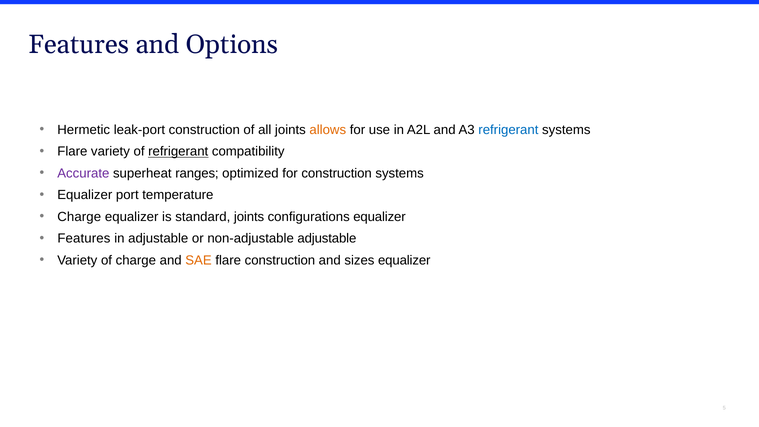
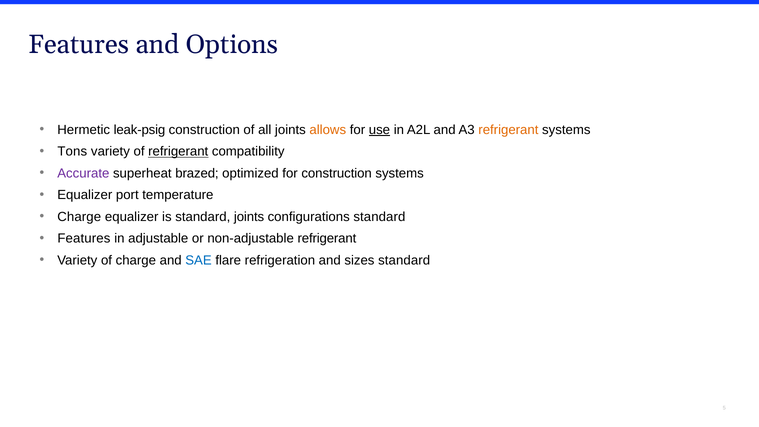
leak-port: leak-port -> leak-psig (139, 130)
use underline: none -> present (379, 130)
refrigerant colour: blue -> orange (508, 130)
Flare: Flare -> Tons (72, 152)
ranges: ranges -> brazed (197, 173)
configurations equalizer: equalizer -> standard (379, 217)
non-adjustable adjustable: adjustable -> refrigerant (327, 239)
SAE colour: orange -> blue (199, 260)
flare construction: construction -> refrigeration (280, 260)
sizes equalizer: equalizer -> standard (404, 260)
